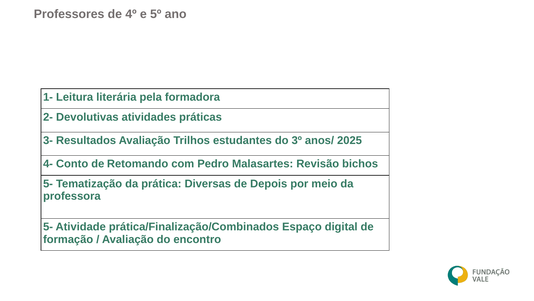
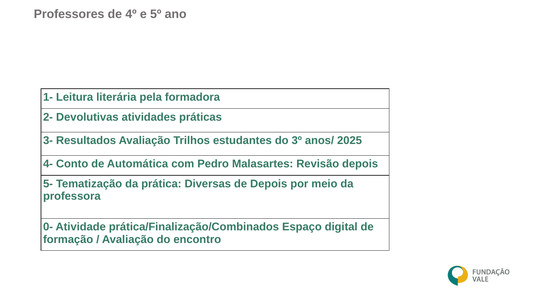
Retomando: Retomando -> Automática (138, 164)
Revisão bichos: bichos -> depois (360, 164)
5-: 5- -> 0- (48, 226)
